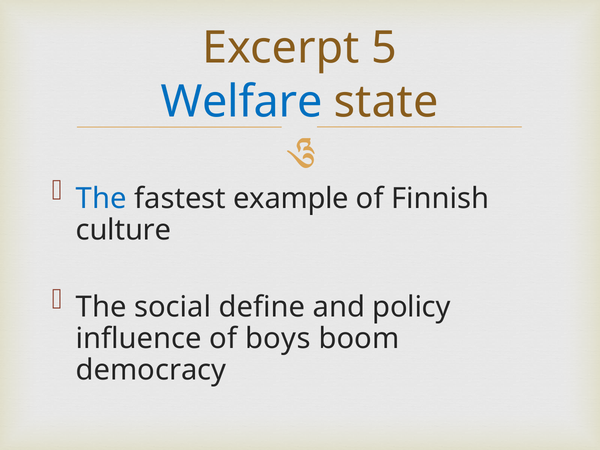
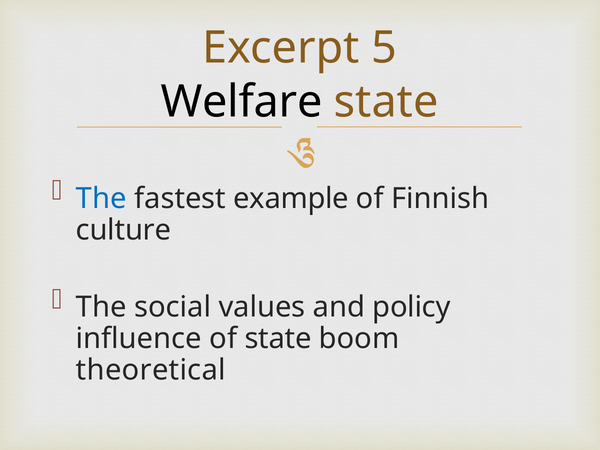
Welfare colour: blue -> black (242, 102)
define: define -> values (262, 307)
of boys: boys -> state (278, 339)
democracy: democracy -> theoretical (151, 370)
